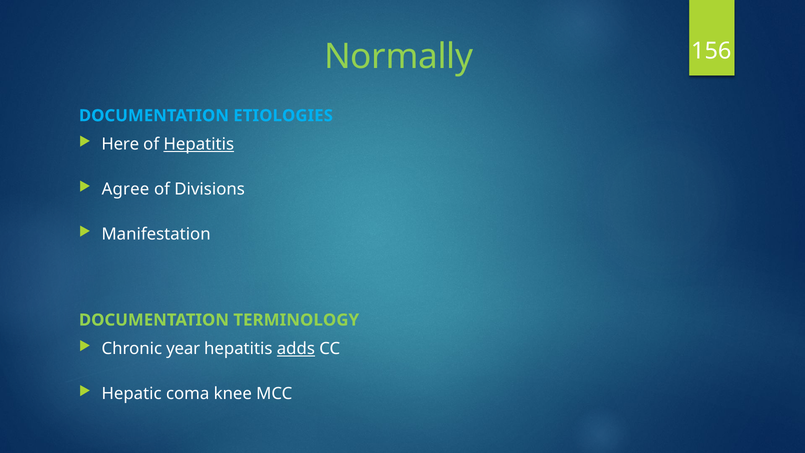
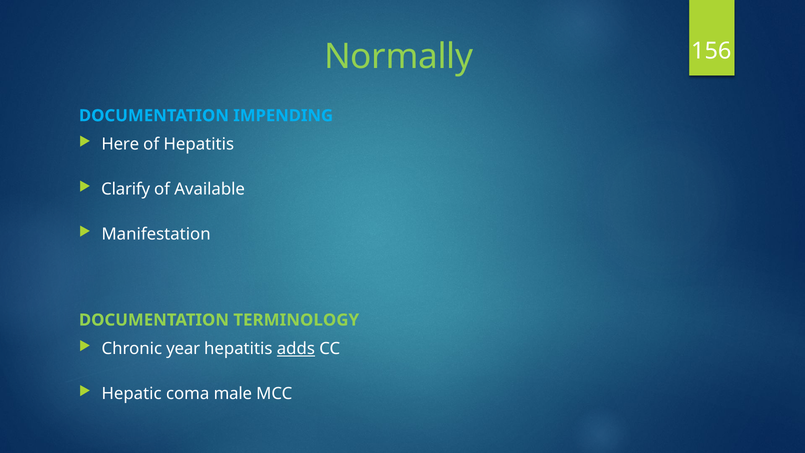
ETIOLOGIES: ETIOLOGIES -> IMPENDING (283, 116)
Hepatitis underline: present -> none (199, 144)
Agree: Agree -> Clarify (126, 189)
Divisions: Divisions -> Available (210, 189)
knee: knee -> male (233, 394)
